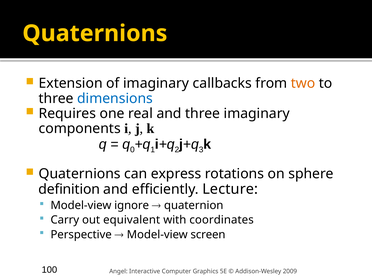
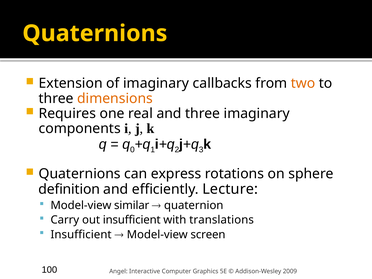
dimensions colour: blue -> orange (115, 98)
ignore: ignore -> similar (132, 205)
out equivalent: equivalent -> insufficient (132, 220)
coordinates: coordinates -> translations (222, 220)
Perspective: Perspective -> Insufficient (81, 235)
